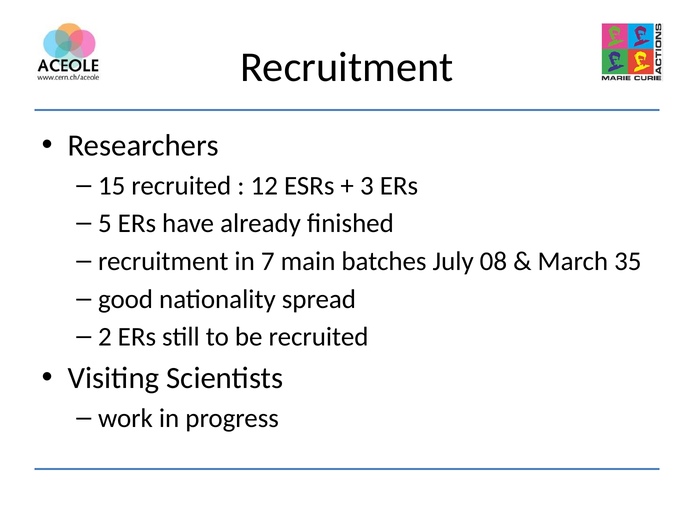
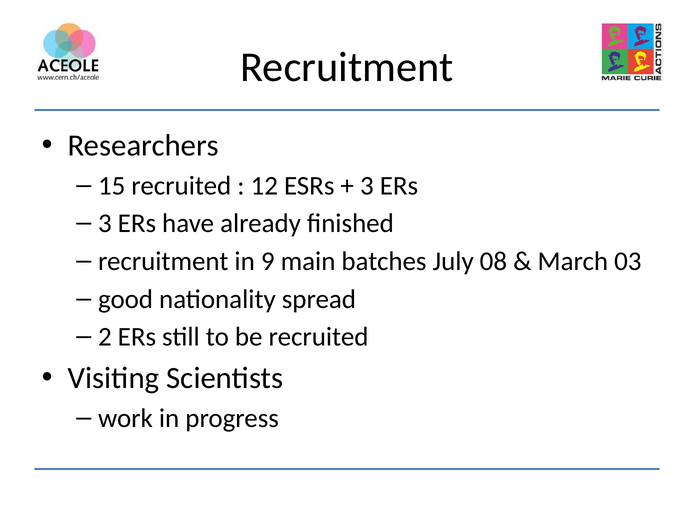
5: 5 -> 3 (105, 223)
7: 7 -> 9 (268, 261)
35: 35 -> 03 (628, 261)
